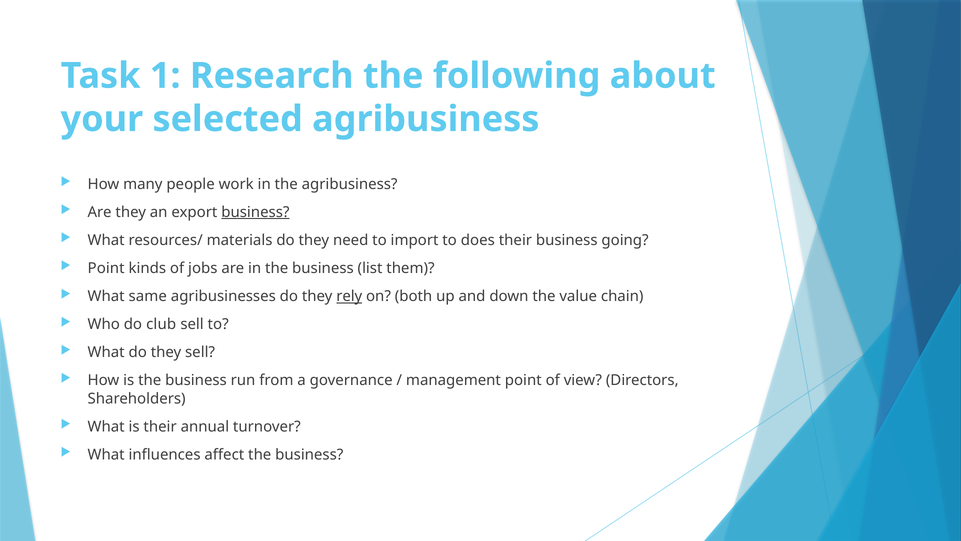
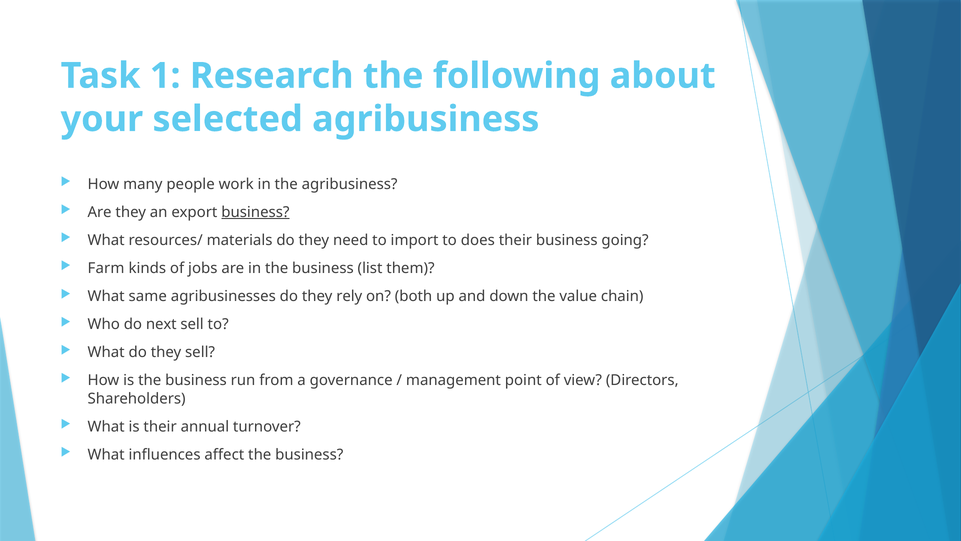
Point: Point -> Farm (106, 268)
rely underline: present -> none (349, 296)
club: club -> next (161, 324)
